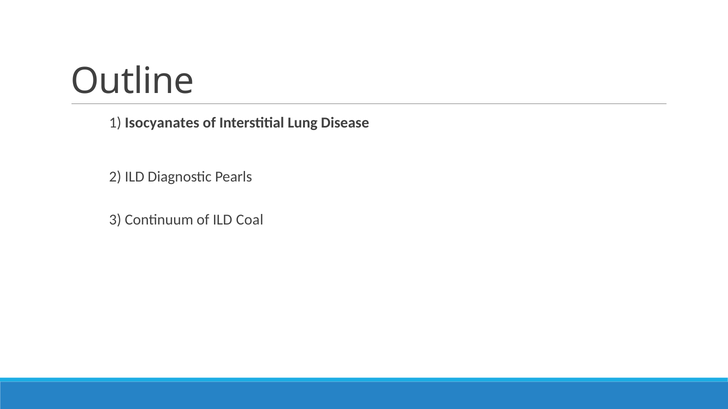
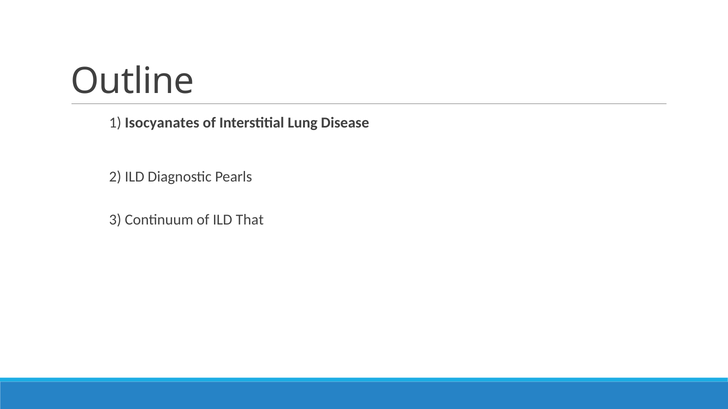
Coal: Coal -> That (250, 220)
